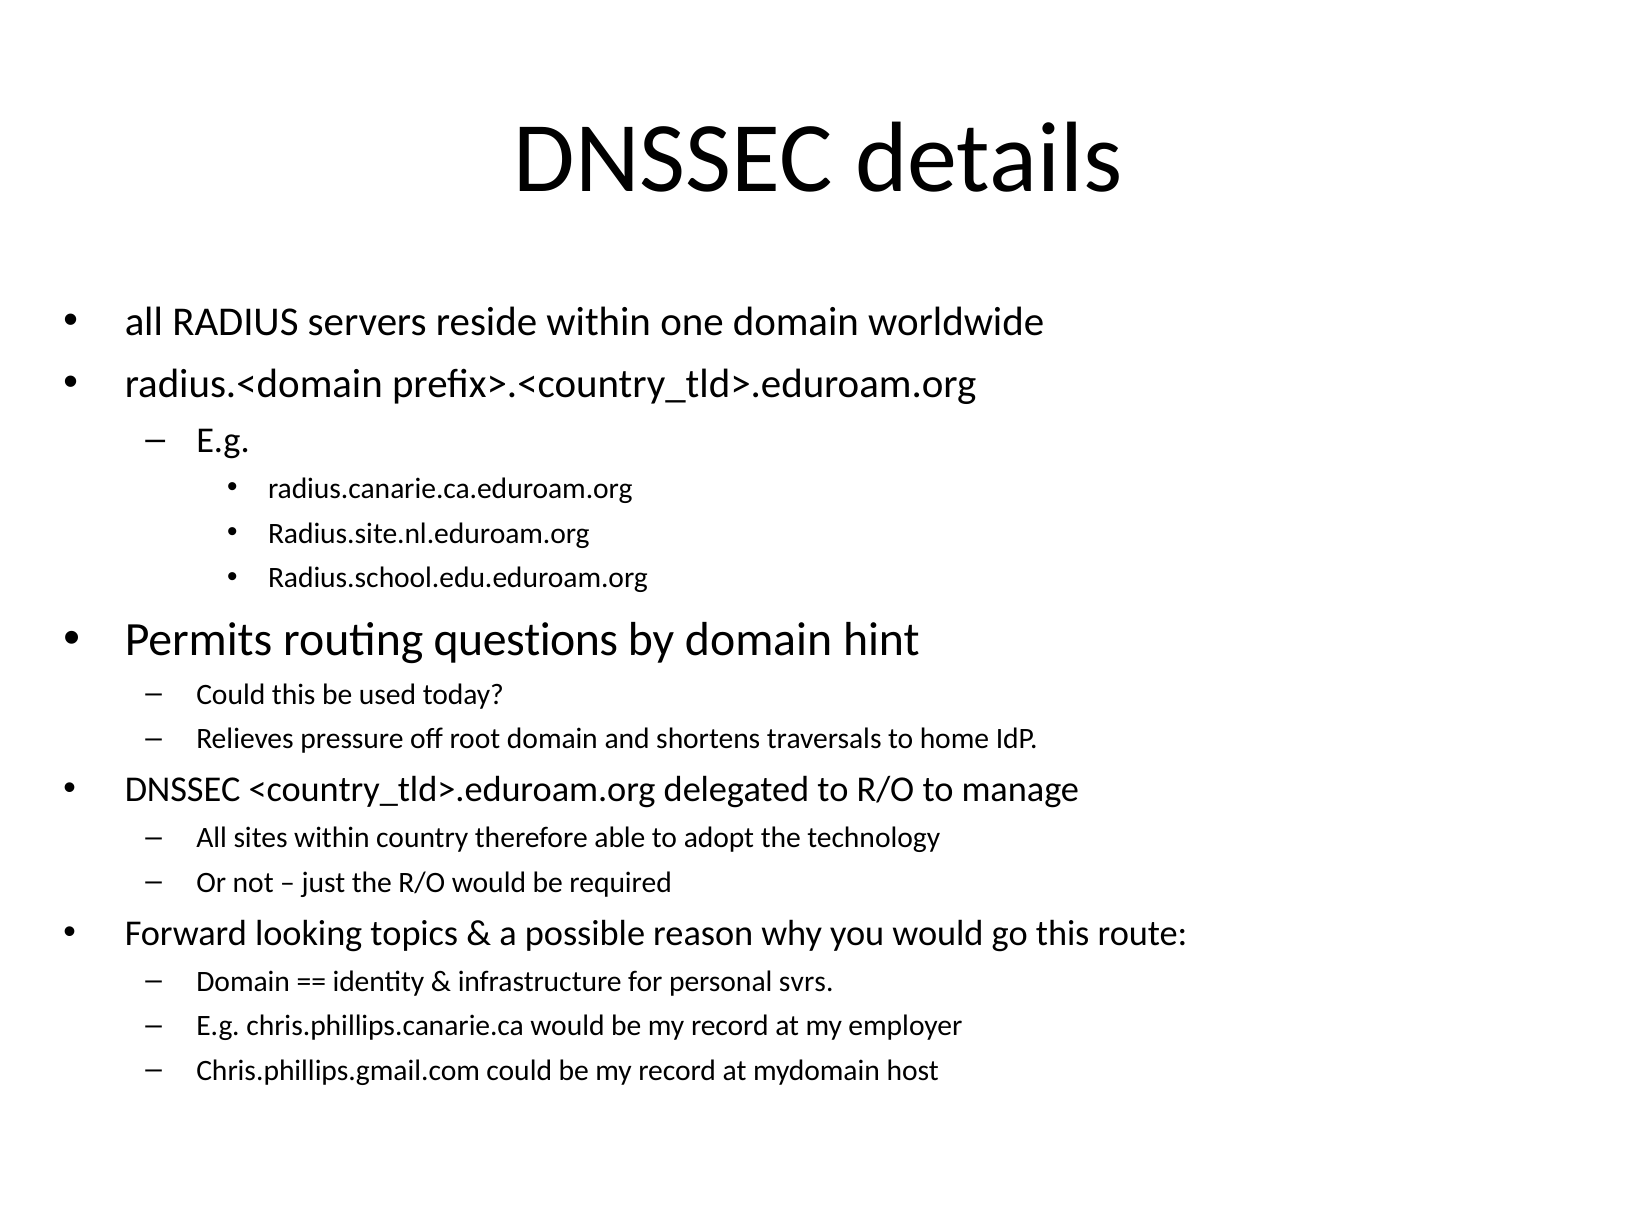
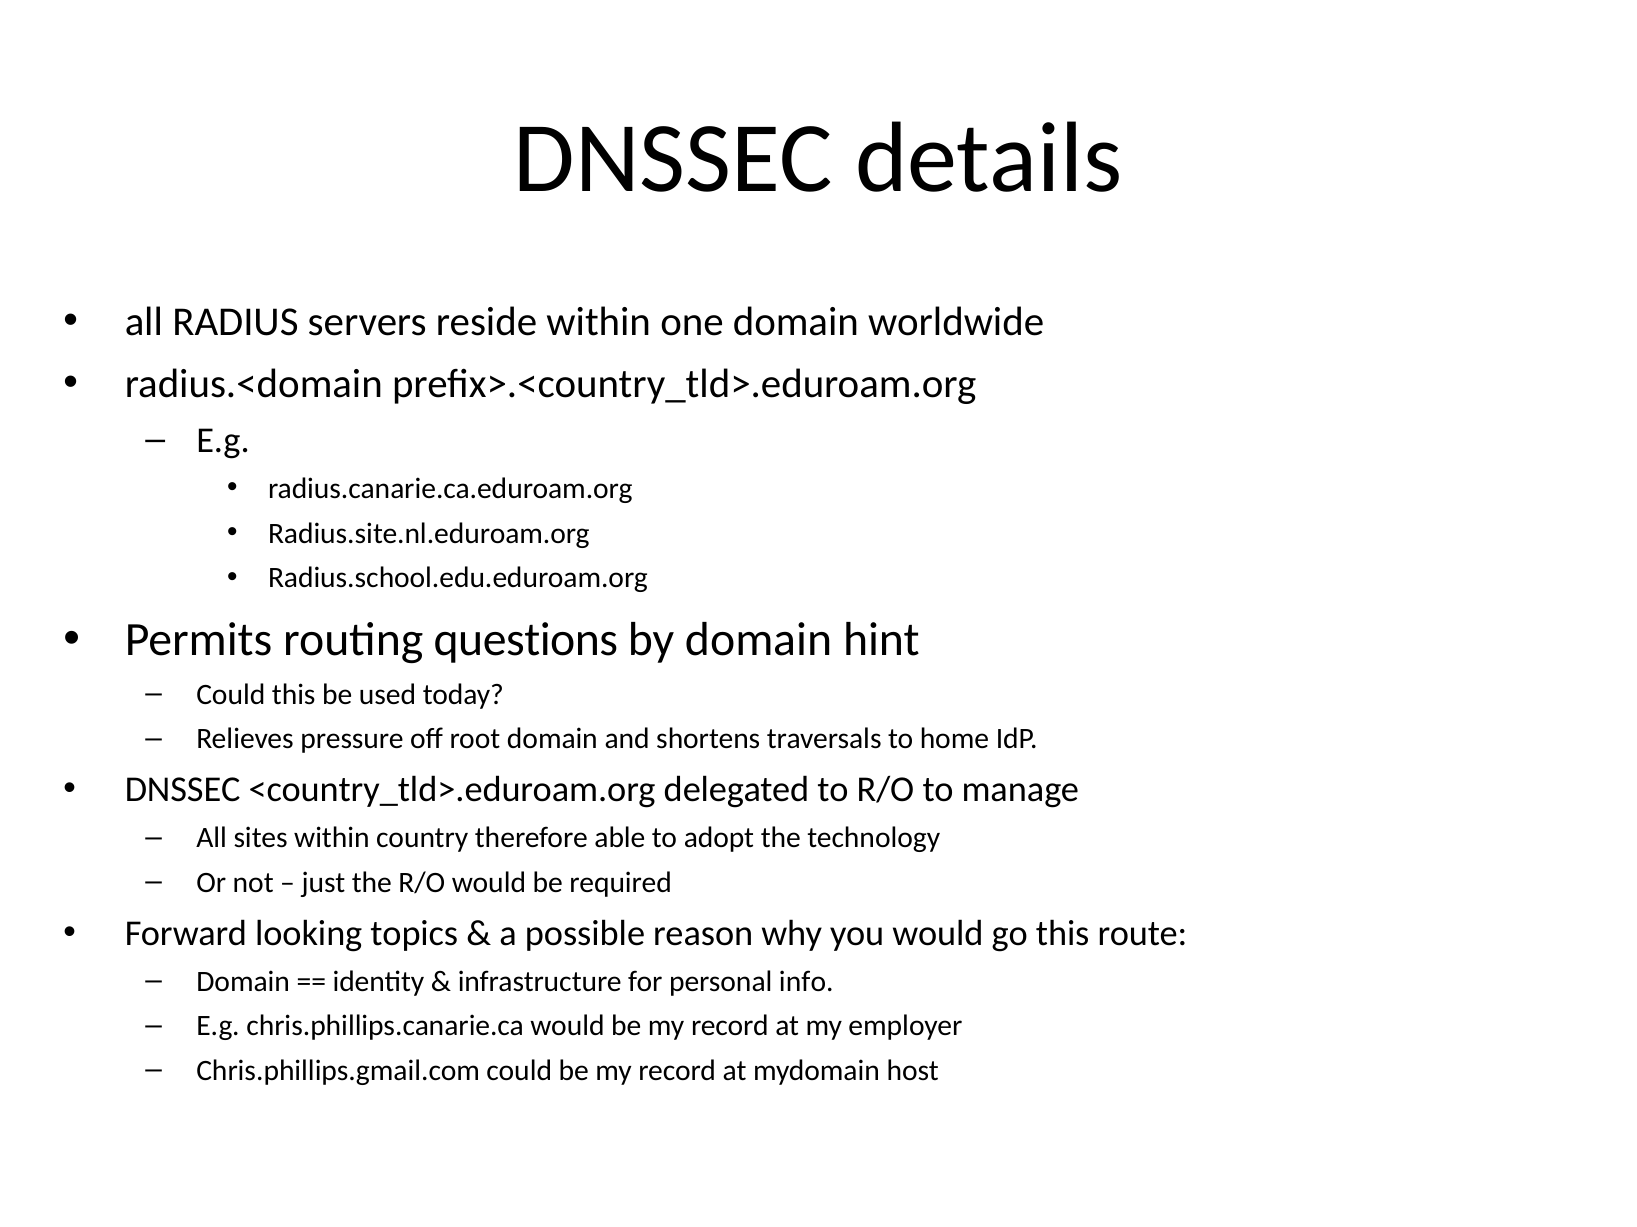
svrs: svrs -> info (806, 982)
